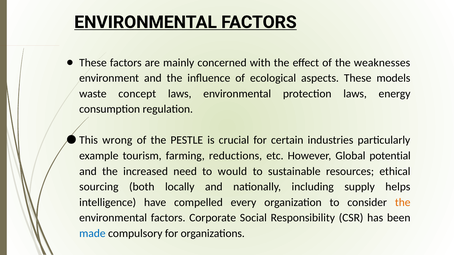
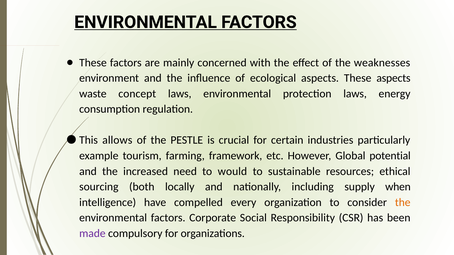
These models: models -> aspects (393, 78)
wrong: wrong -> allows (117, 140)
reductions: reductions -> framework (236, 156)
helps: helps -> when (398, 187)
made colour: blue -> purple (92, 234)
